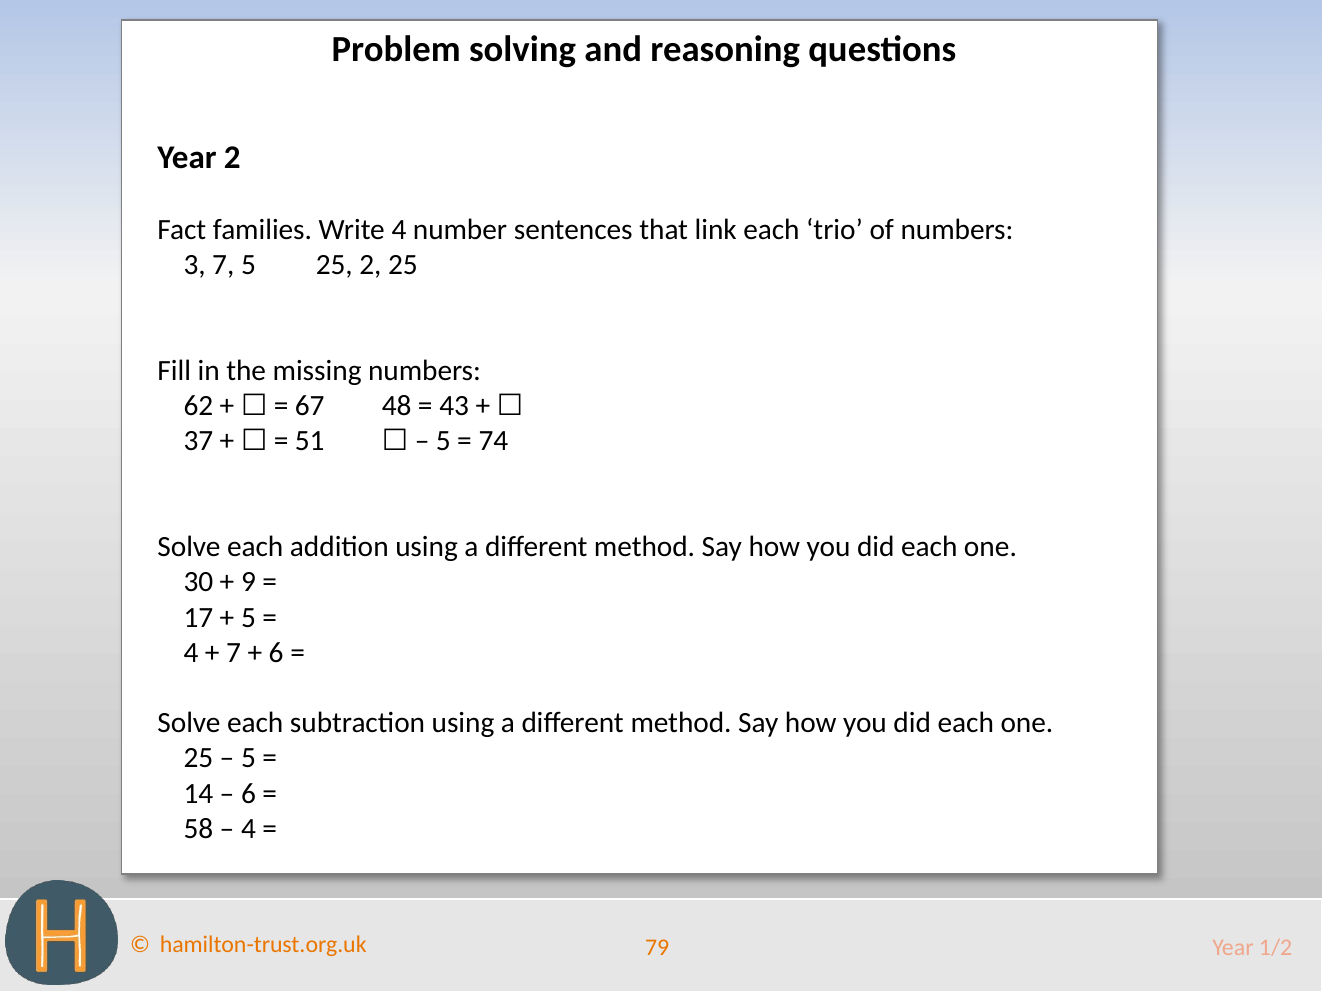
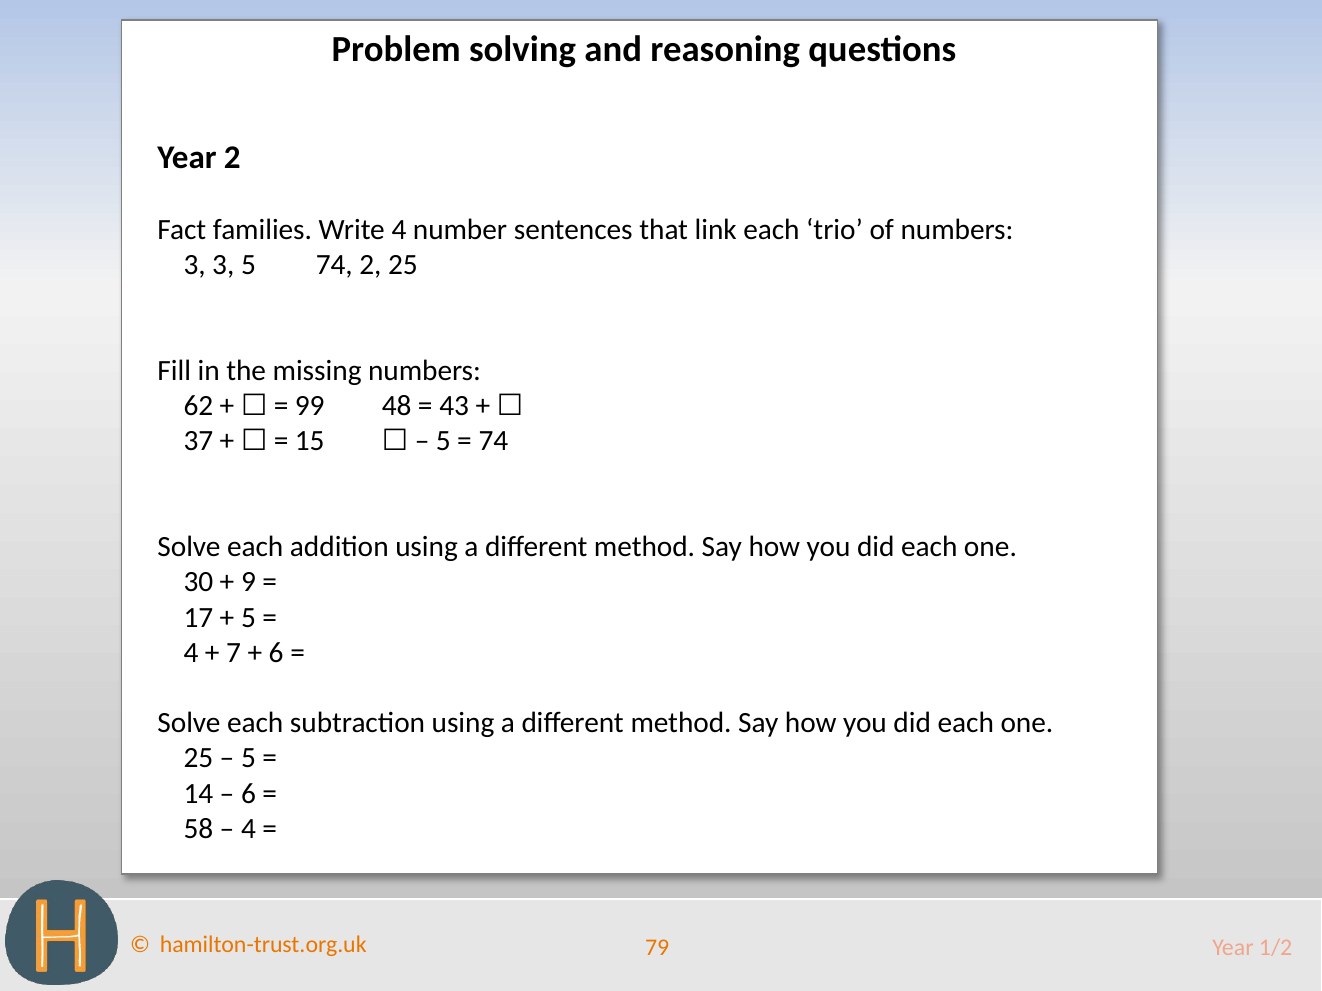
3 7: 7 -> 3 (223, 265)
5 25: 25 -> 74 (334, 265)
67: 67 -> 99 (310, 406)
51: 51 -> 15 (310, 441)
